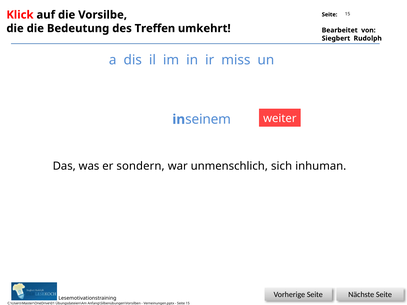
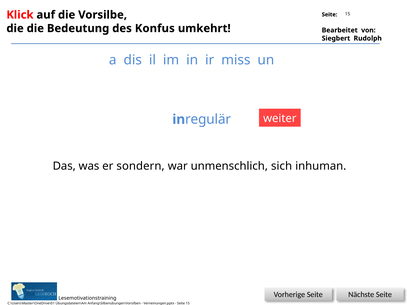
Treffen: Treffen -> Konfus (155, 28)
seinem: seinem -> regulär (208, 120)
